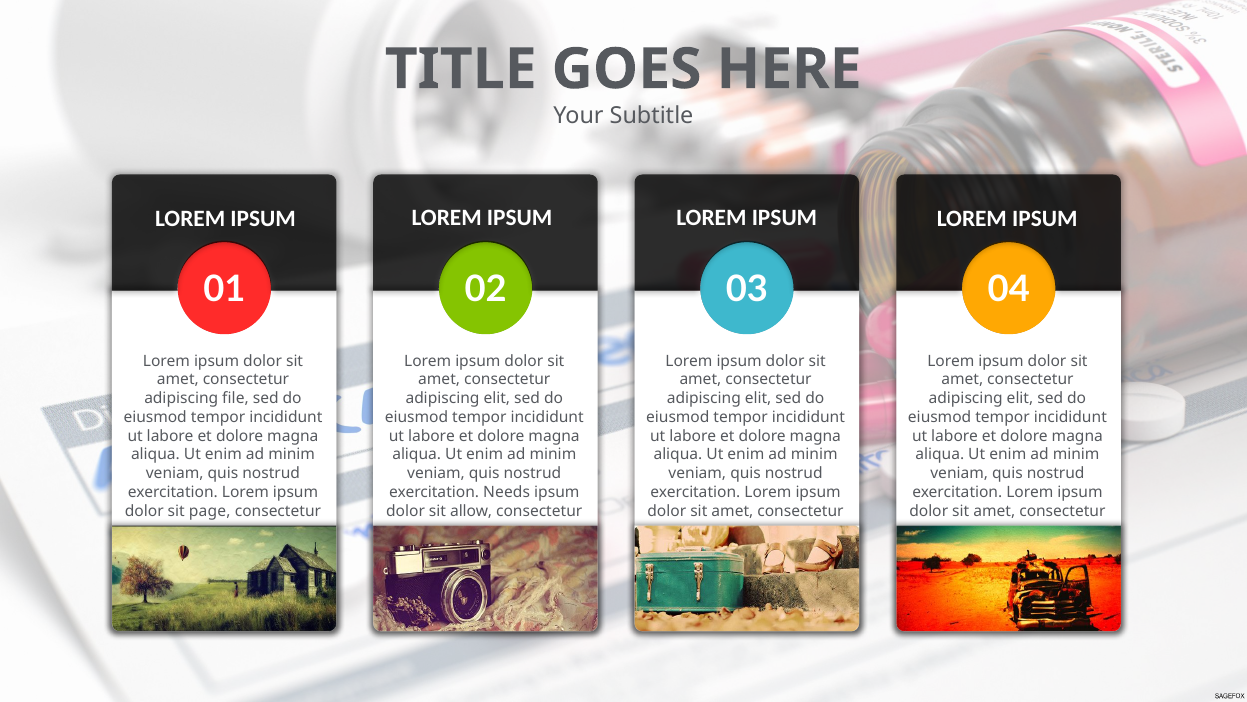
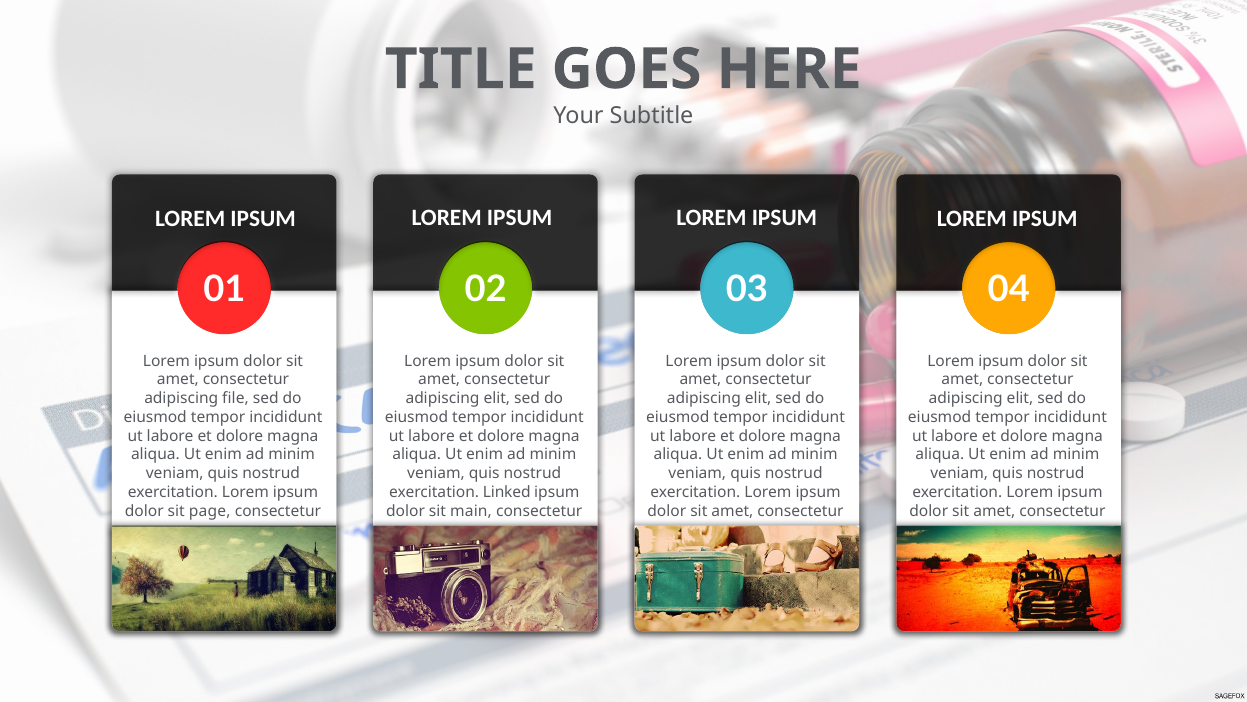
Needs: Needs -> Linked (507, 492)
allow: allow -> main (471, 510)
